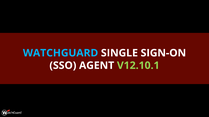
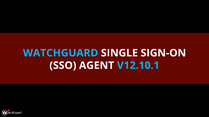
V12.10.1 colour: light green -> light blue (138, 66)
